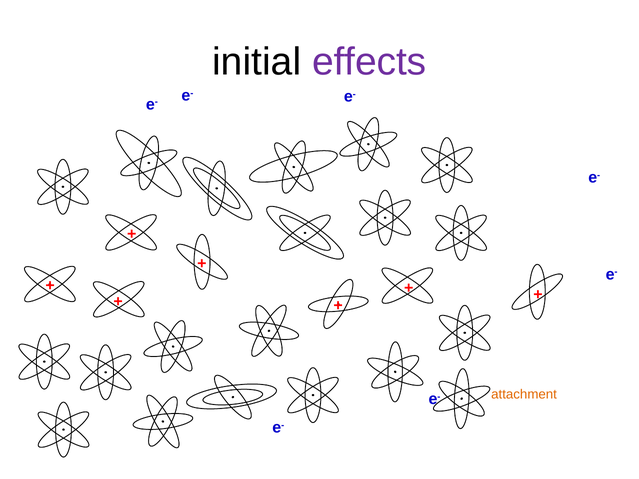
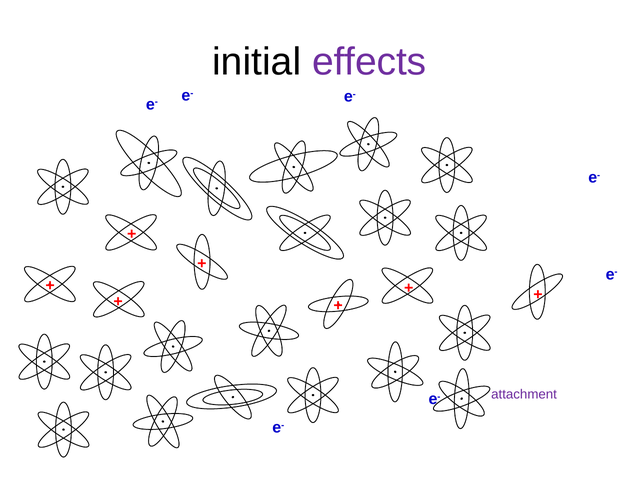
attachment colour: orange -> purple (524, 395)
